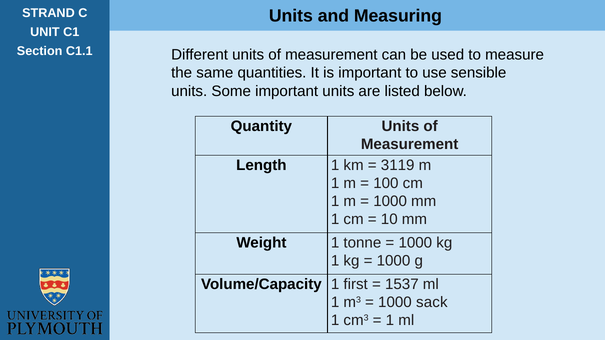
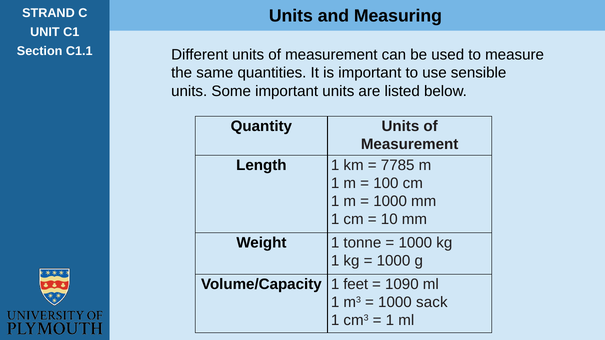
3119: 3119 -> 7785 (398, 165)
first: first -> feet (356, 284)
1537: 1537 -> 1090 (402, 284)
